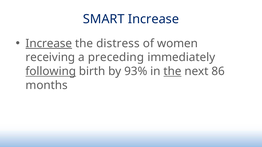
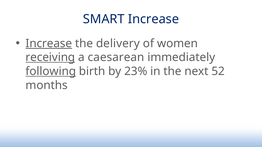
distress: distress -> delivery (118, 44)
receiving underline: none -> present (50, 57)
preceding: preceding -> caesarean (116, 57)
93%: 93% -> 23% (136, 71)
the underline: present -> none (173, 71)
86: 86 -> 52 (218, 71)
